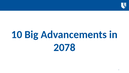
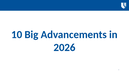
2078: 2078 -> 2026 (64, 47)
